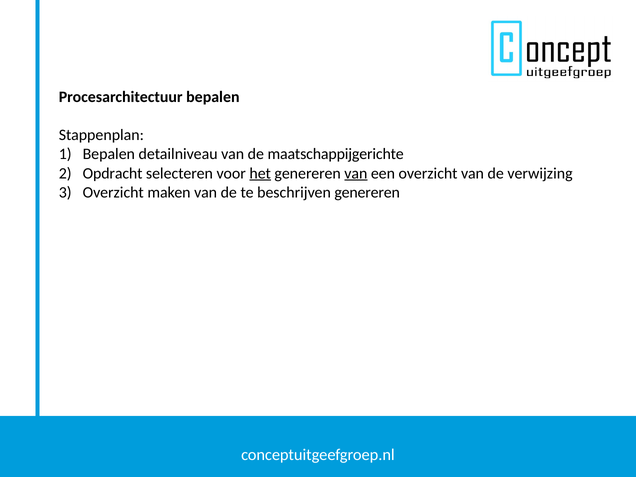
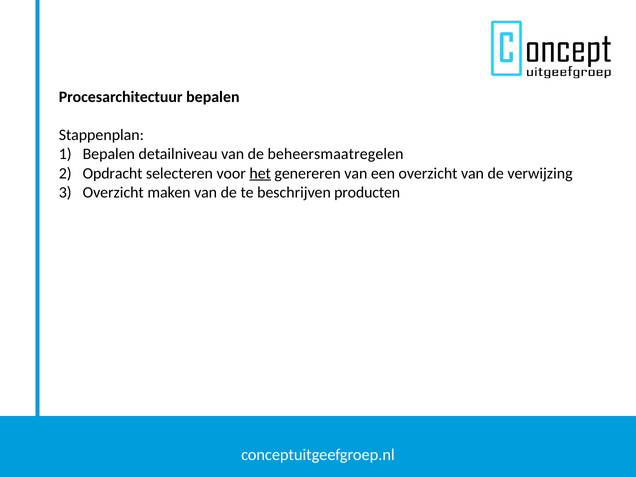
maatschappijgerichte: maatschappijgerichte -> beheersmaatregelen (336, 154)
van underline: present -> none (356, 173)
beschrijven genereren: genereren -> producten (367, 192)
